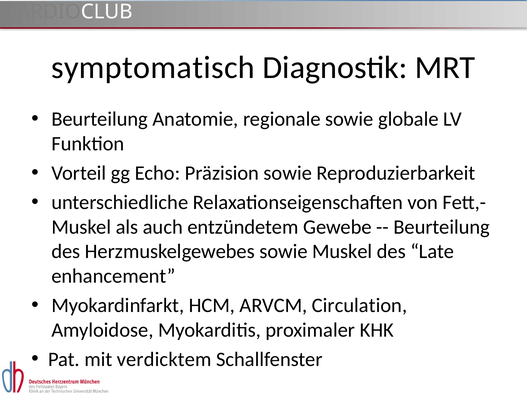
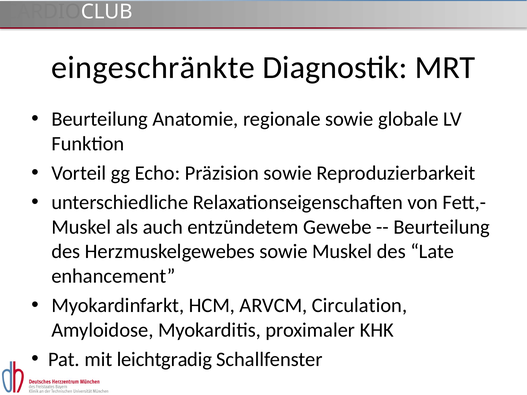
symptomatisch: symptomatisch -> eingeschränkte (153, 67)
verdicktem: verdicktem -> leichtgradig (164, 360)
